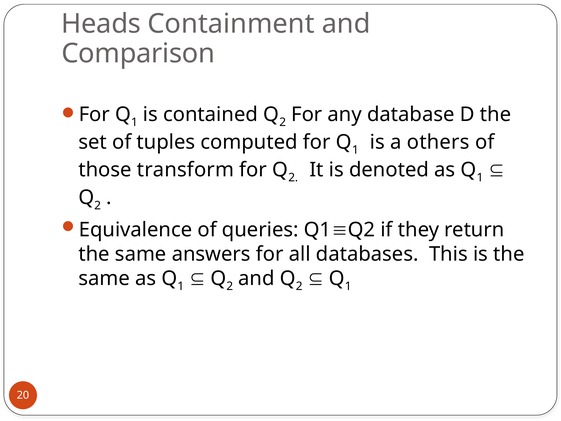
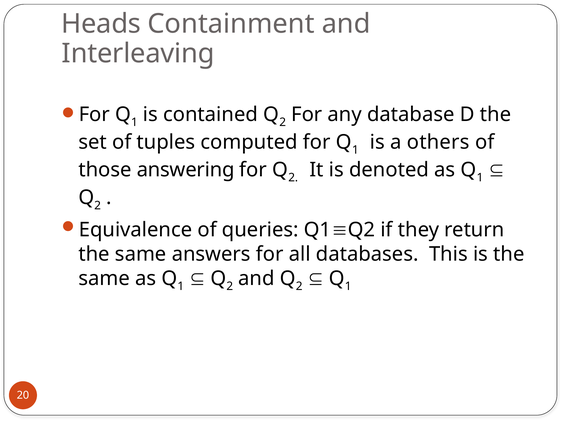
Comparison: Comparison -> Interleaving (138, 53)
transform: transform -> answering (186, 170)
